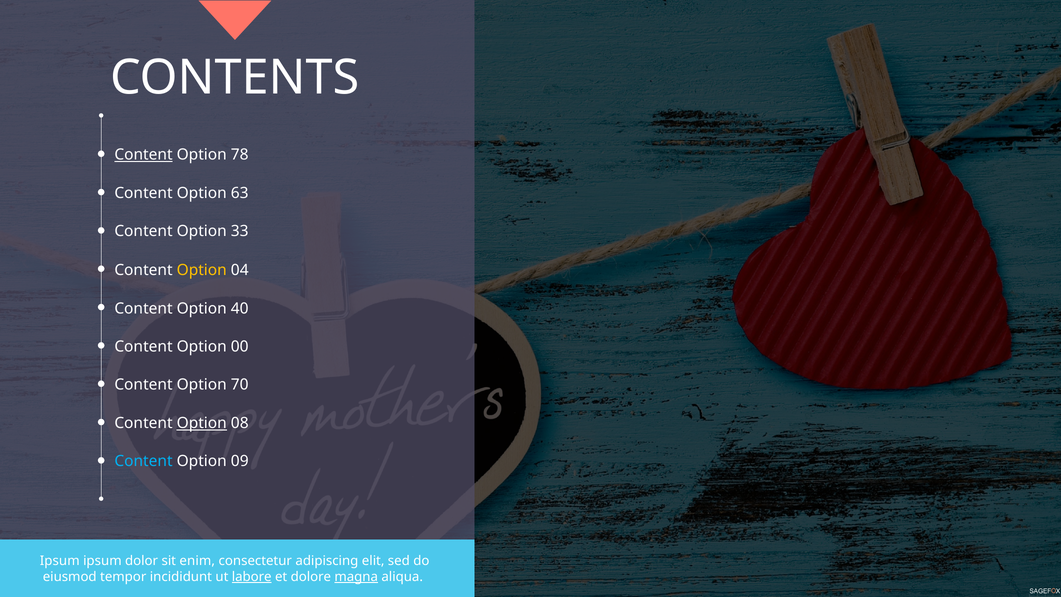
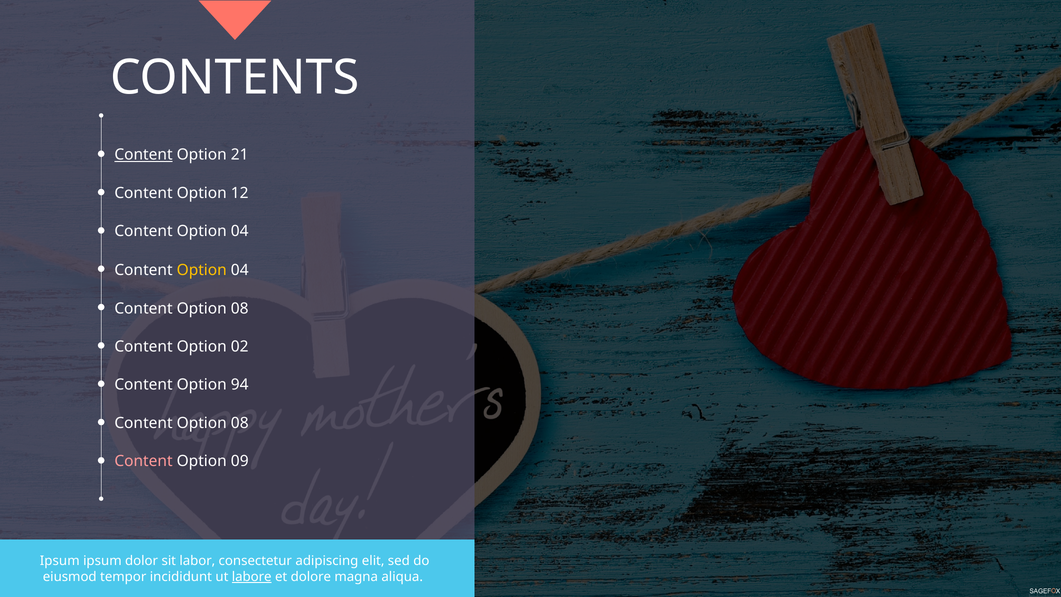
78: 78 -> 21 (240, 155)
63: 63 -> 12 (240, 193)
33: 33 -> 04 (240, 231)
40: 40 -> 08 (240, 308)
00: 00 -> 02 (240, 346)
70: 70 -> 94 (240, 385)
Option underline: present -> none (202, 423)
Content colour: light blue -> pink (143, 461)
enim: enim -> labor (197, 561)
magna underline: present -> none (356, 577)
